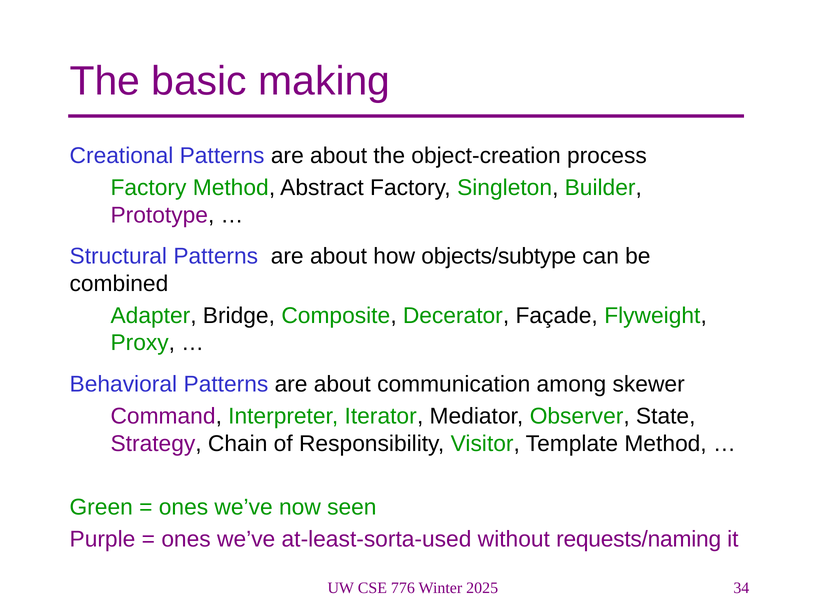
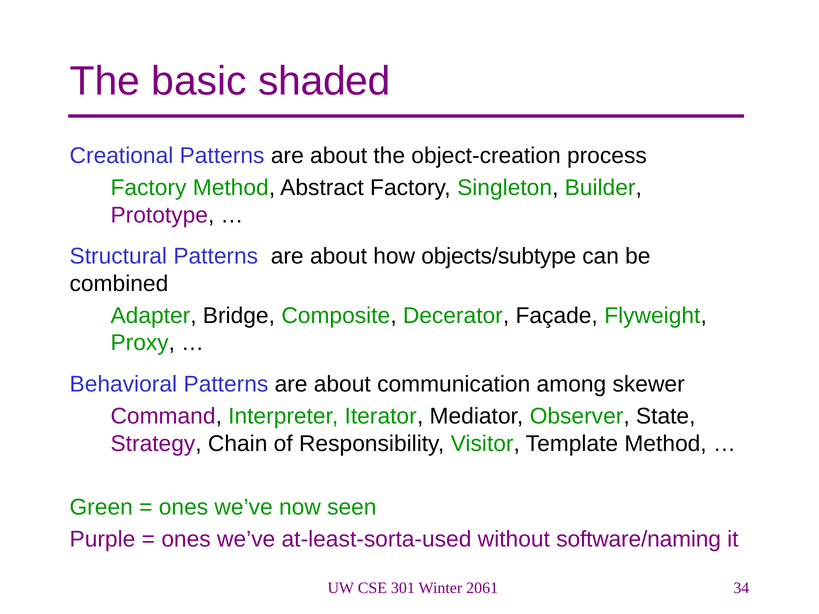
making: making -> shaded (324, 81)
requests/naming: requests/naming -> software/naming (639, 539)
776: 776 -> 301 (403, 588)
2025: 2025 -> 2061 (482, 588)
